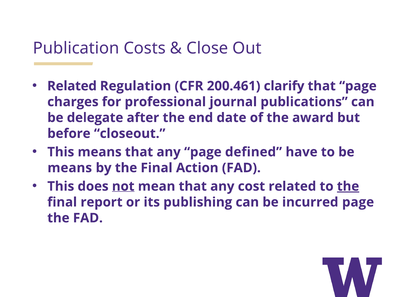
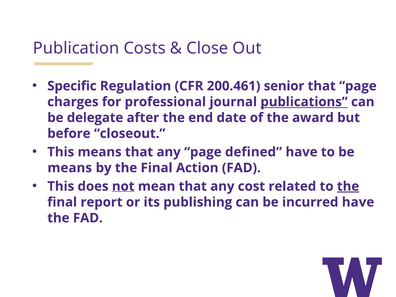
Related: Related -> Specific (72, 86)
clarify: clarify -> senior (284, 86)
publications underline: none -> present (304, 102)
incurred page: page -> have (358, 202)
